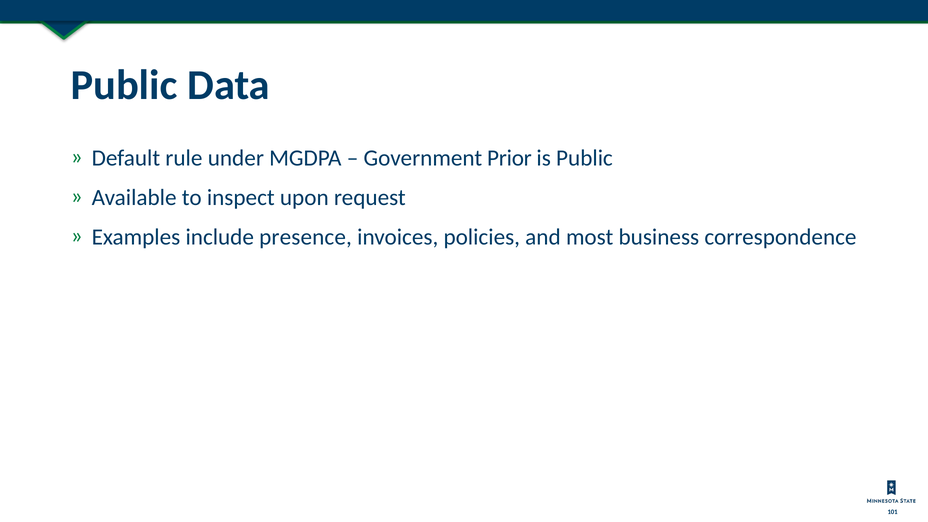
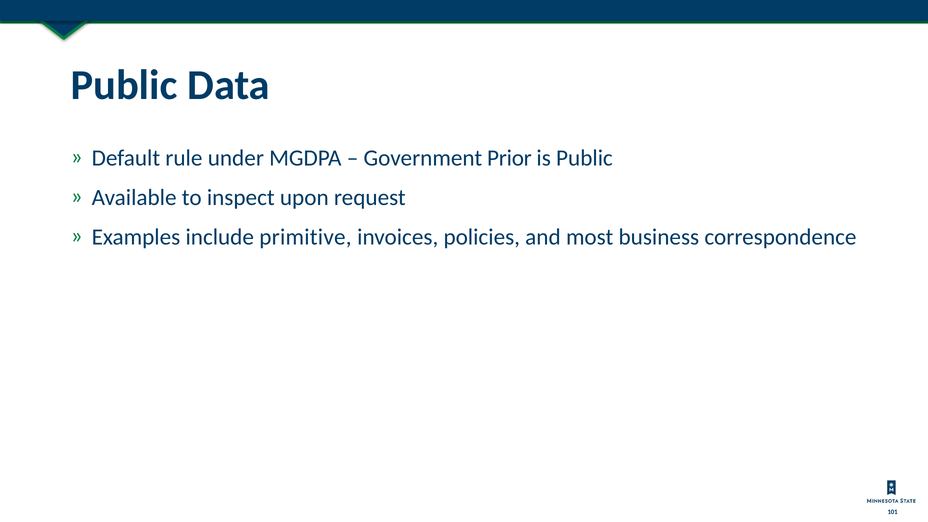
presence: presence -> primitive (305, 237)
